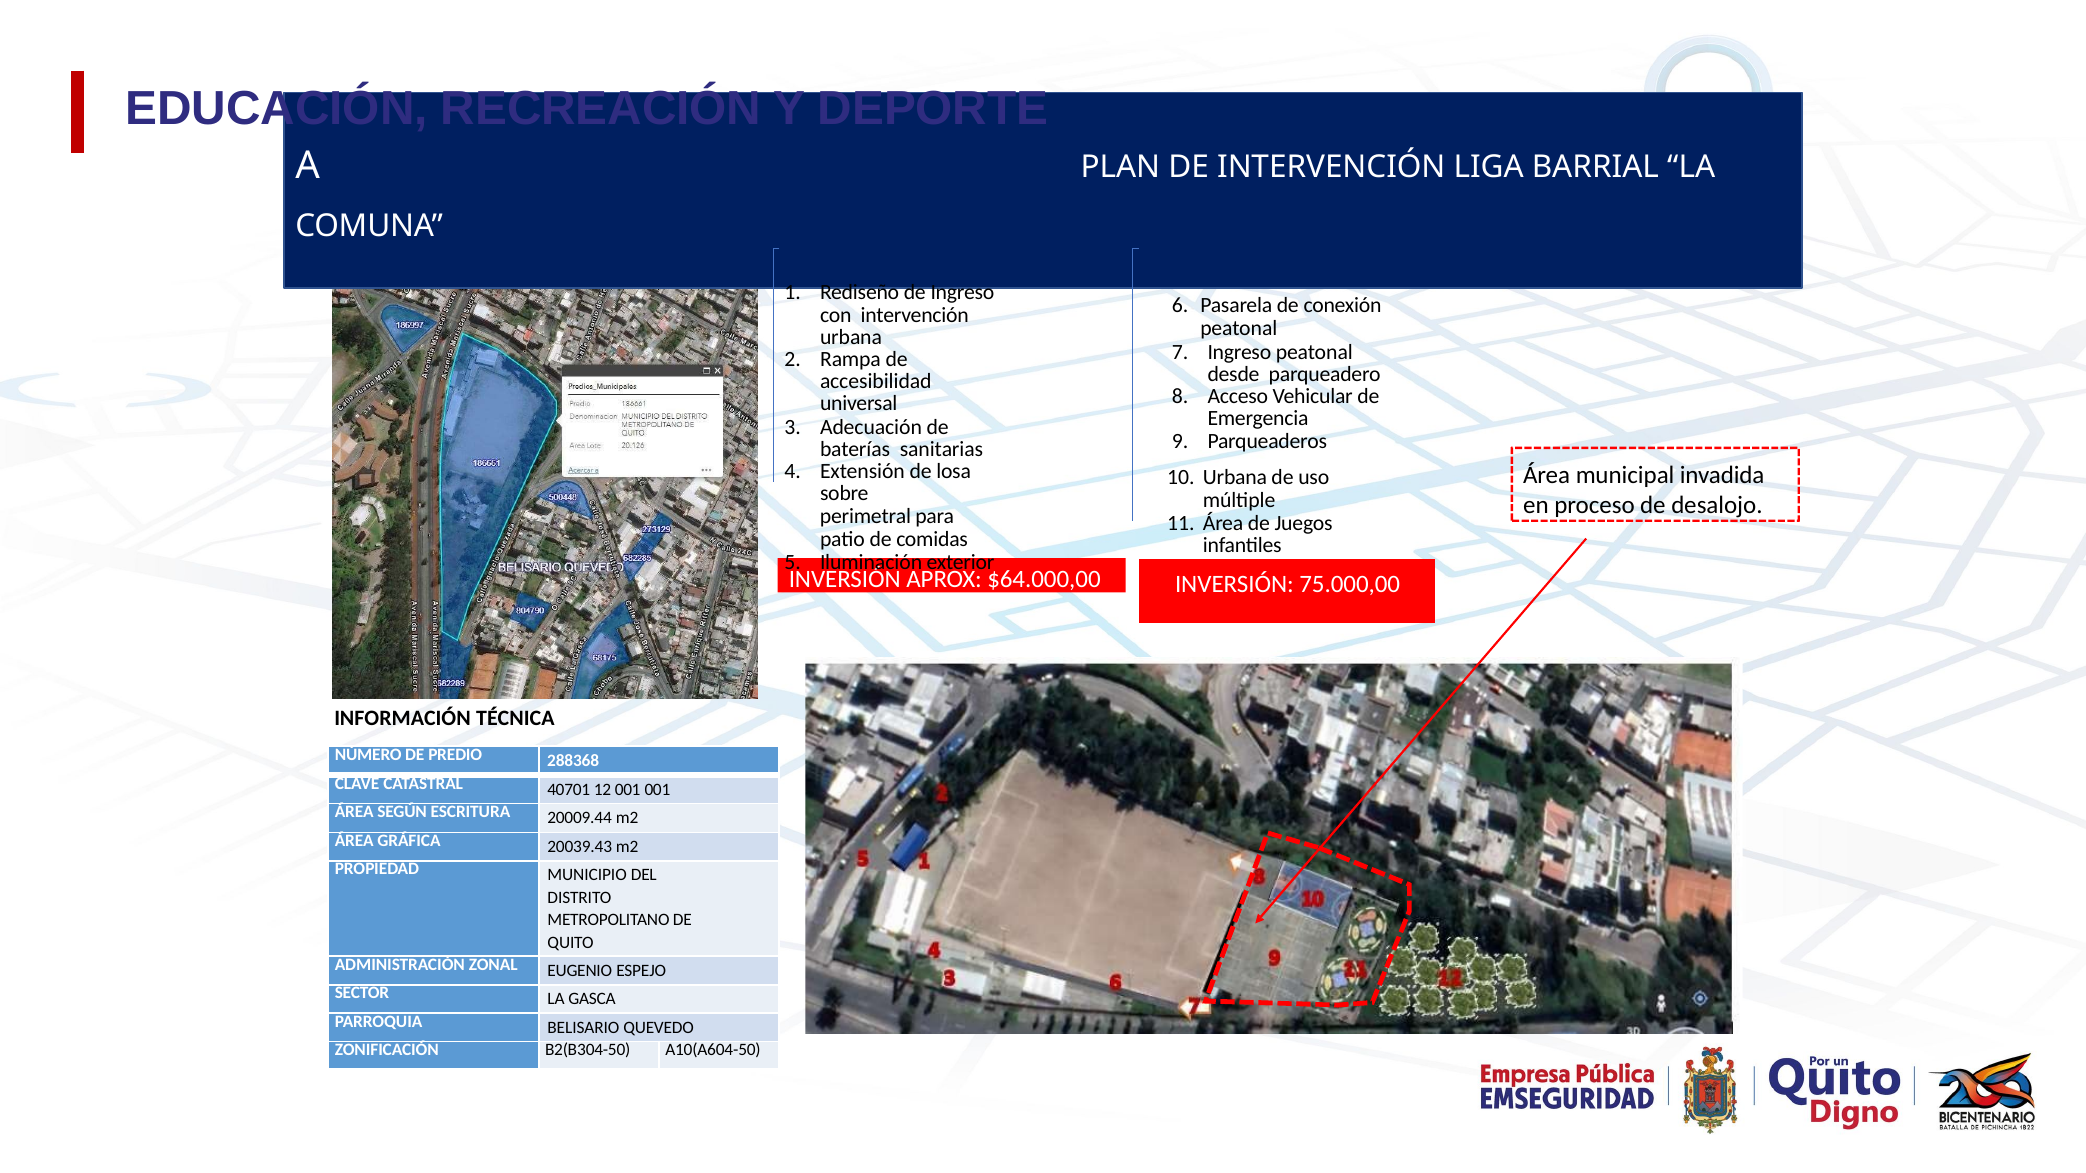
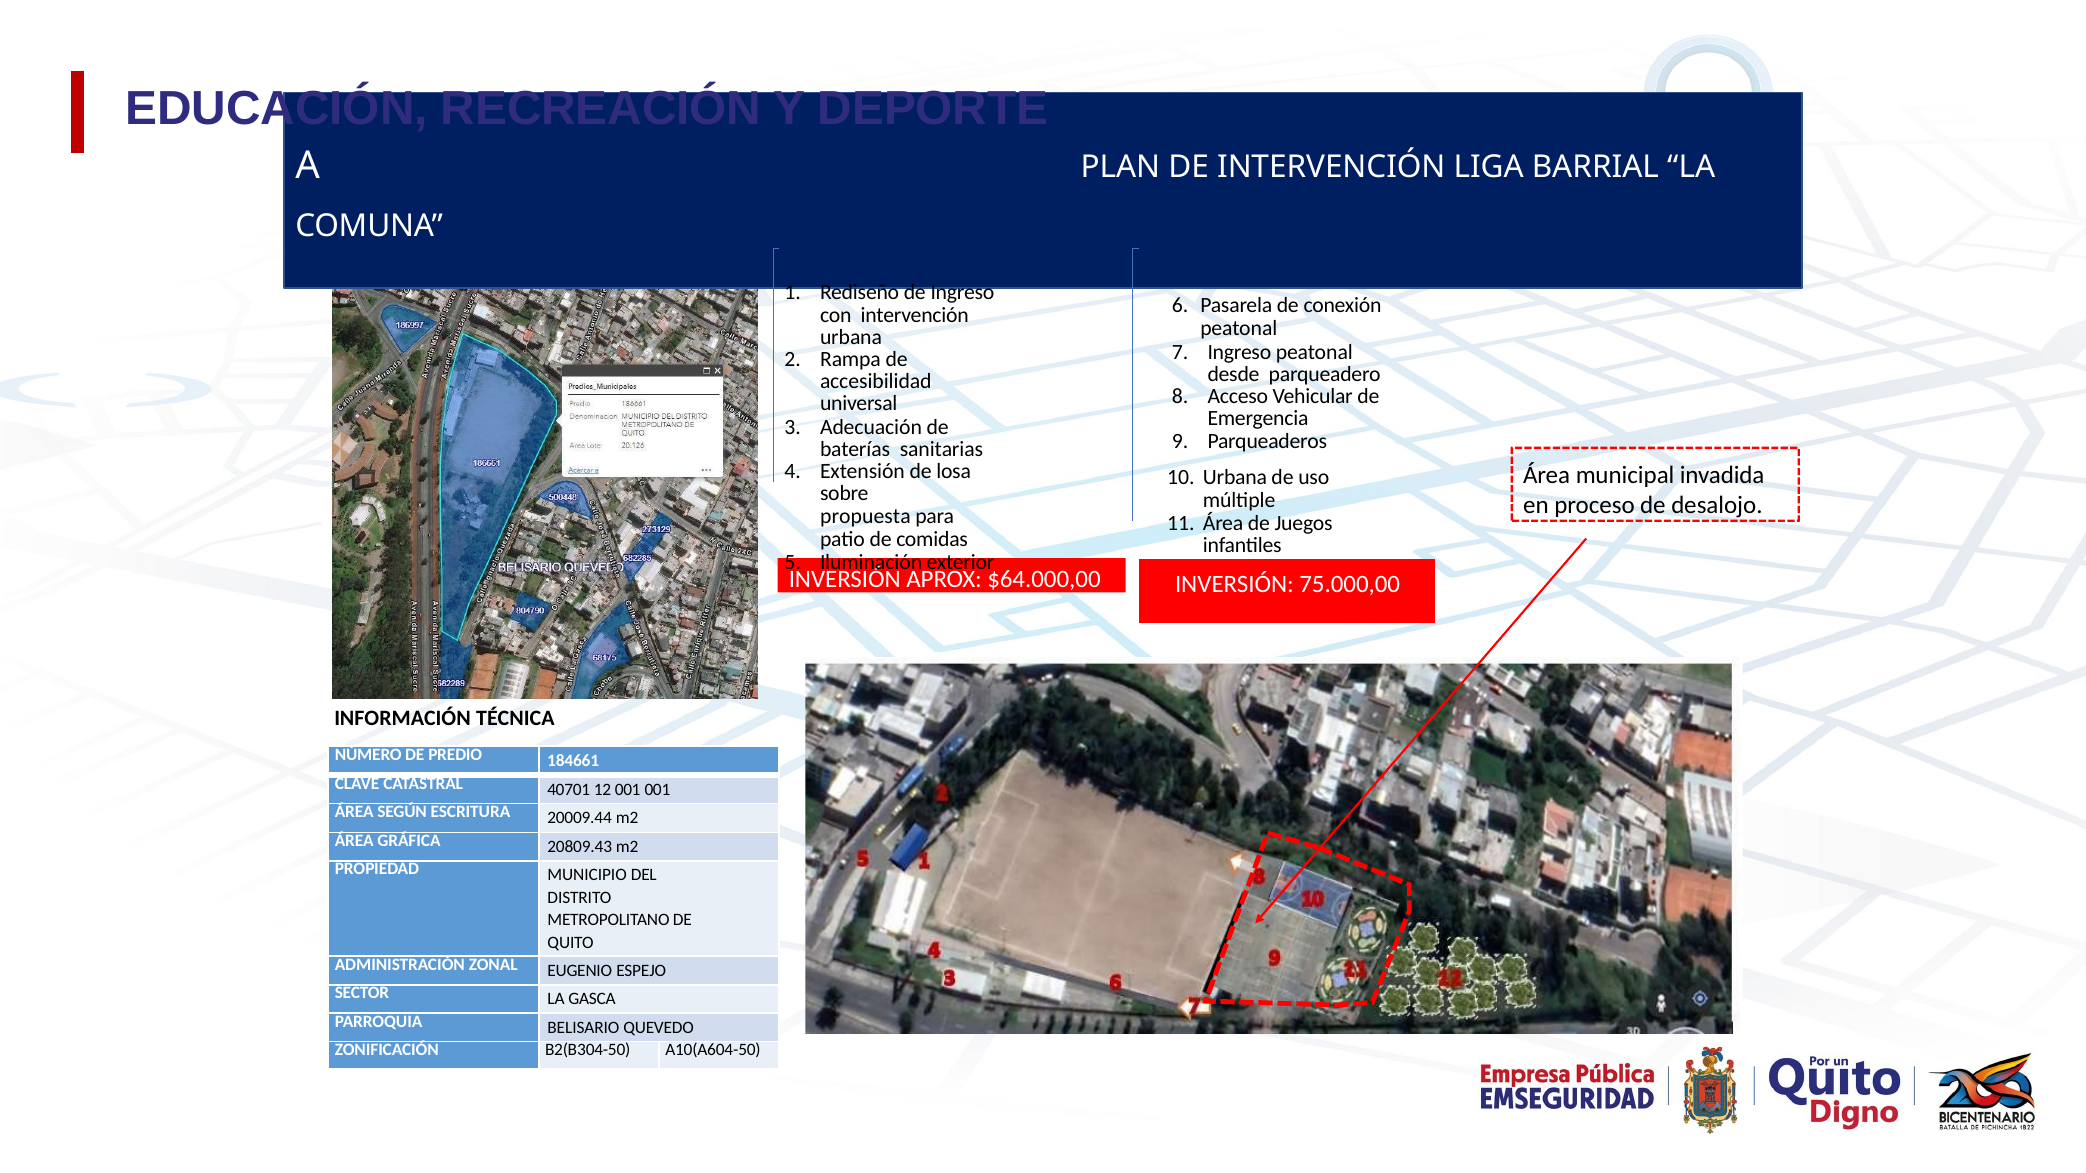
perimetral: perimetral -> propuesta (865, 516)
288368: 288368 -> 184661 (573, 761)
20039.43: 20039.43 -> 20809.43 (580, 847)
